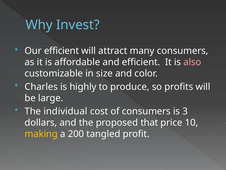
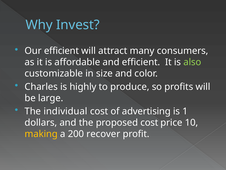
also colour: pink -> light green (192, 62)
of consumers: consumers -> advertising (146, 111)
3: 3 -> 1 (185, 111)
proposed that: that -> cost (149, 122)
tangled: tangled -> recover (103, 134)
